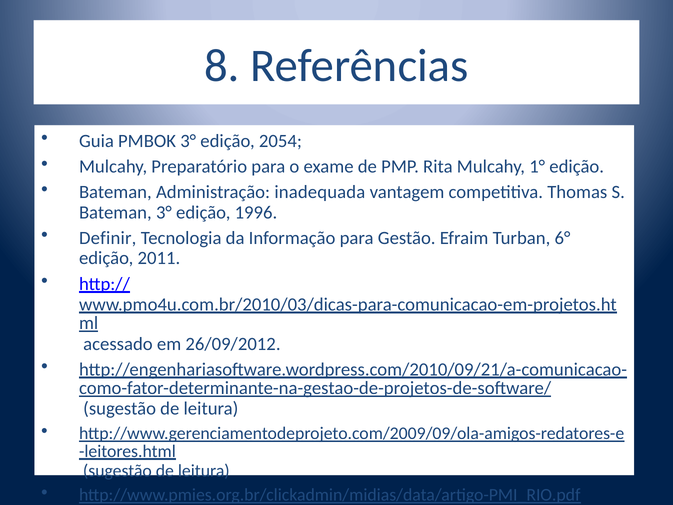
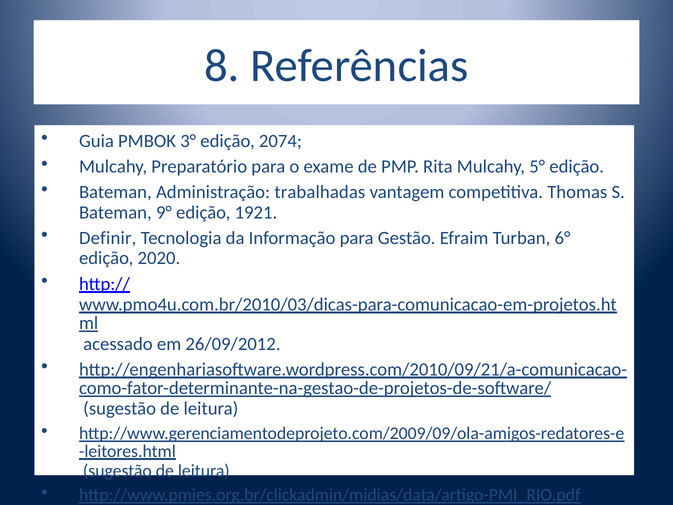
2054: 2054 -> 2074 (280, 141)
1°: 1° -> 5° (537, 167)
inadequada: inadequada -> trabalhadas (320, 192)
Bateman 3°: 3° -> 9° (164, 212)
1996: 1996 -> 1921 (256, 212)
2011: 2011 -> 2020 (159, 258)
